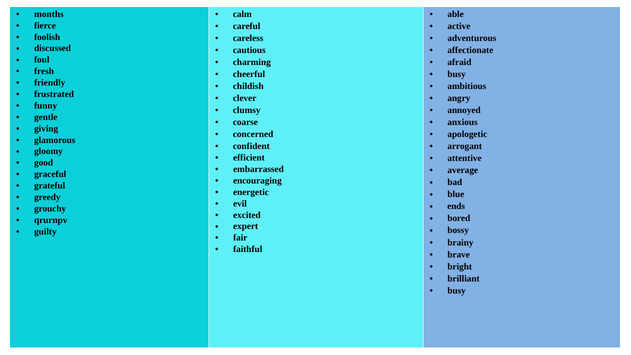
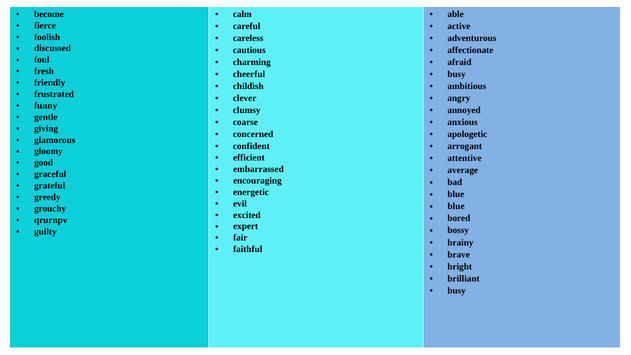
months: months -> become (49, 14)
ends: ends -> blue (456, 206)
